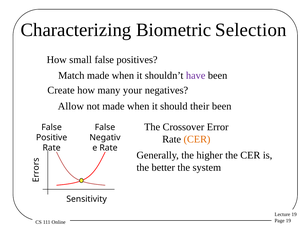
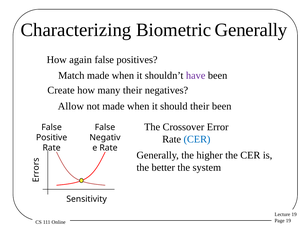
Biometric Selection: Selection -> Generally (251, 30)
small: small -> again (81, 60)
many your: your -> their (133, 90)
CER colour: orange -> blue (197, 139)
